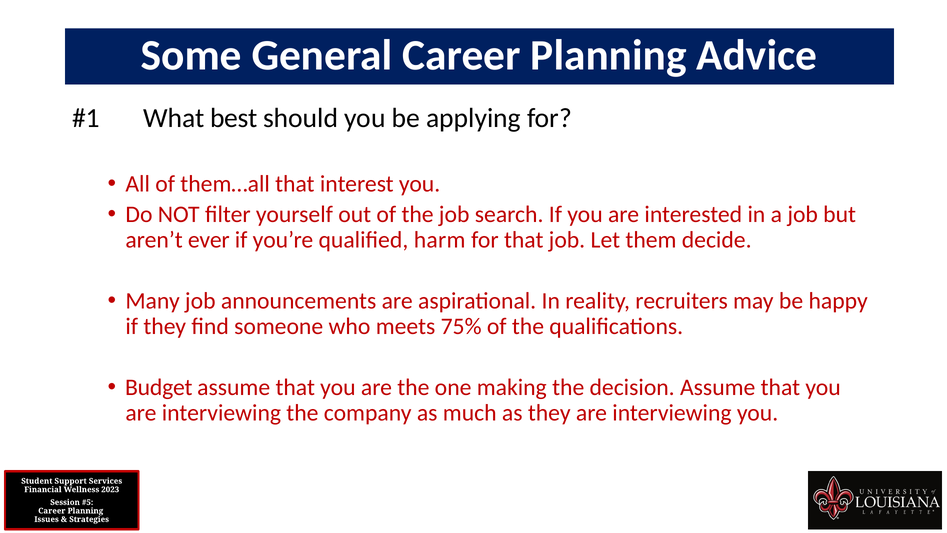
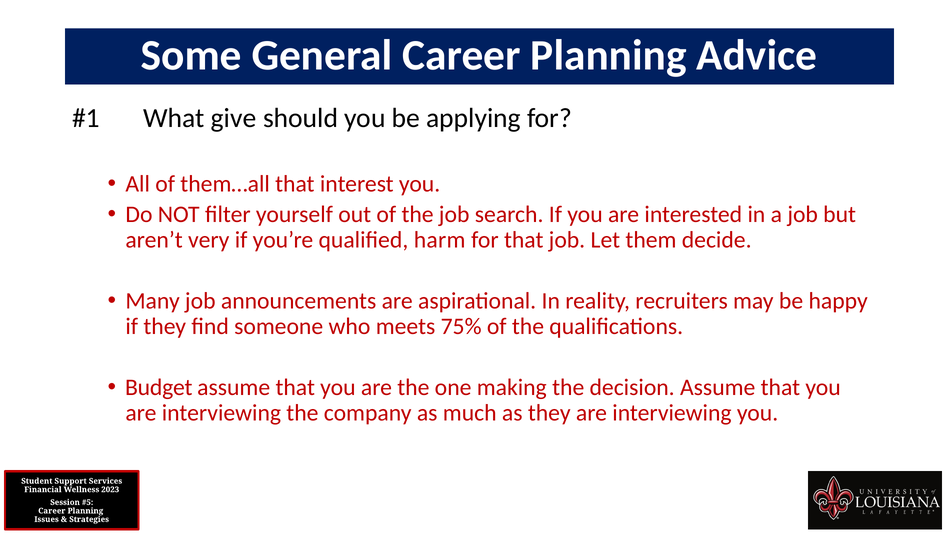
best: best -> give (234, 118)
ever: ever -> very (209, 240)
